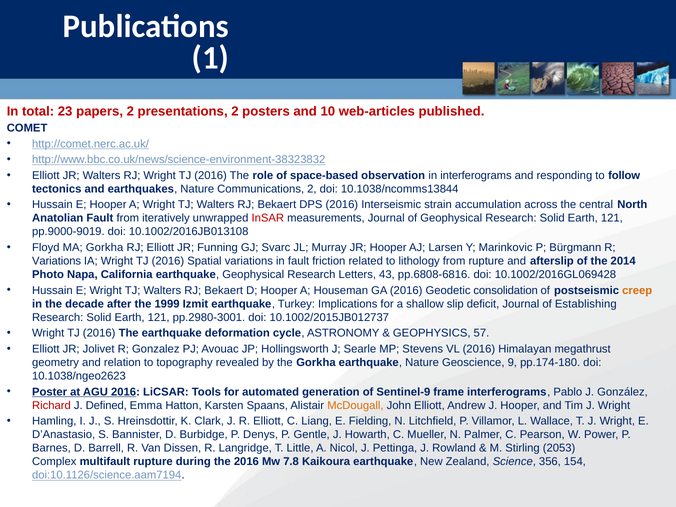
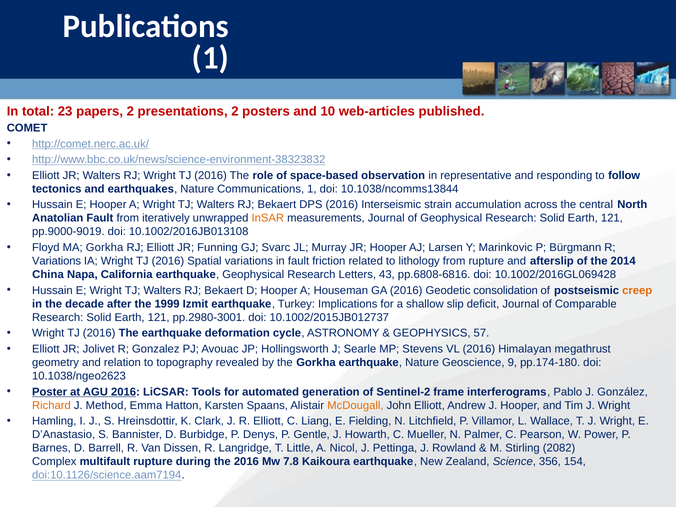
in interferograms: interferograms -> representative (476, 175)
Communications 2: 2 -> 1 (312, 189)
InSAR colour: red -> orange (268, 218)
Photo: Photo -> China (48, 275)
Establishing: Establishing -> Comparable (586, 304)
Sentinel-9: Sentinel-9 -> Sentinel-2 (403, 392)
Richard colour: red -> orange (51, 405)
Defined: Defined -> Method (106, 405)
2053: 2053 -> 2082 (559, 448)
